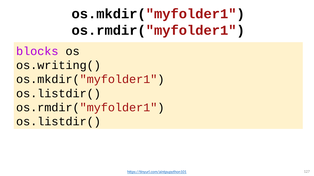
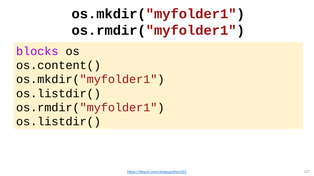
os.writing(: os.writing( -> os.content( (58, 65)
